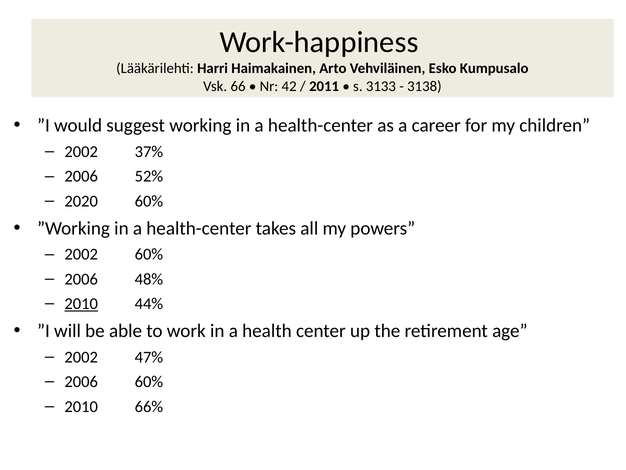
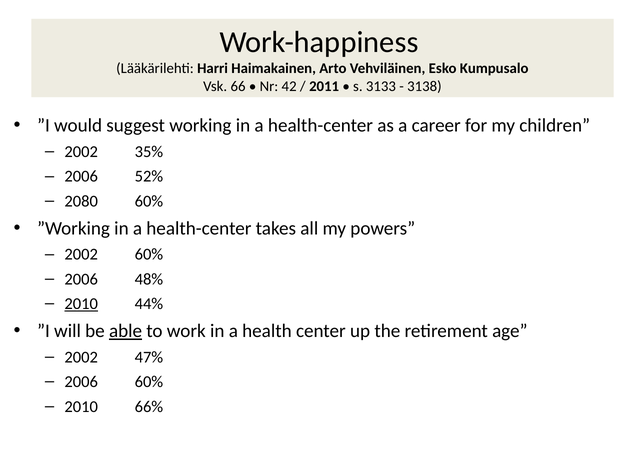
37%: 37% -> 35% (149, 152)
2020: 2020 -> 2080 (81, 201)
able underline: none -> present (126, 331)
